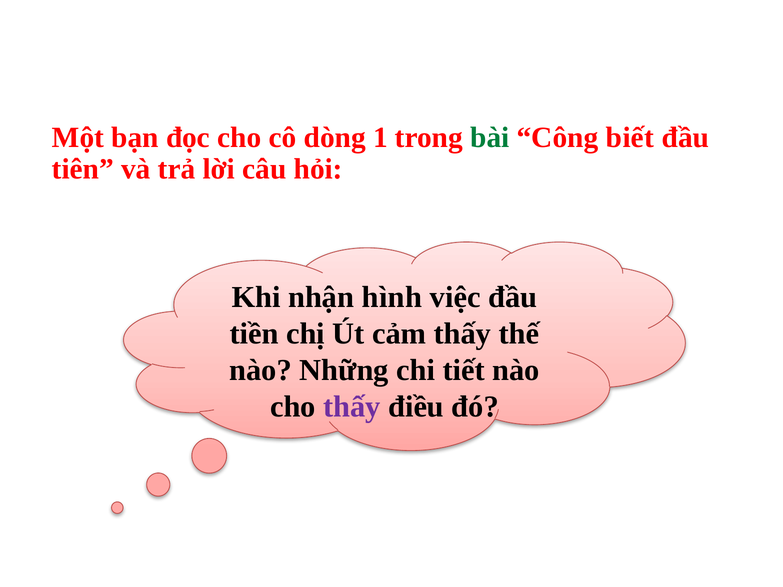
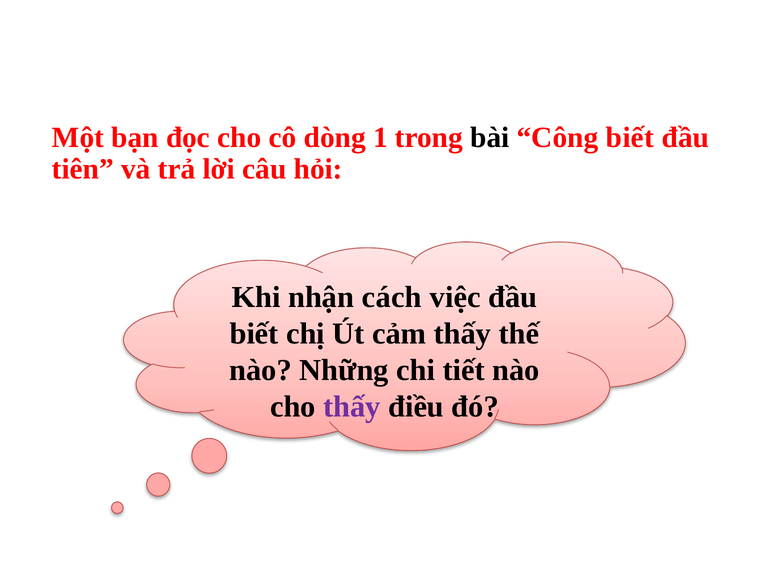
bài colour: green -> black (490, 138)
hình: hình -> cách (392, 297)
tiền: tiền -> biết (254, 334)
